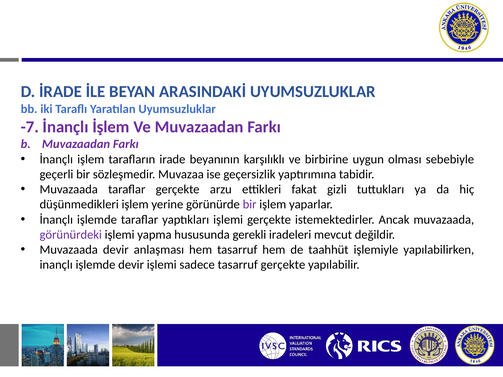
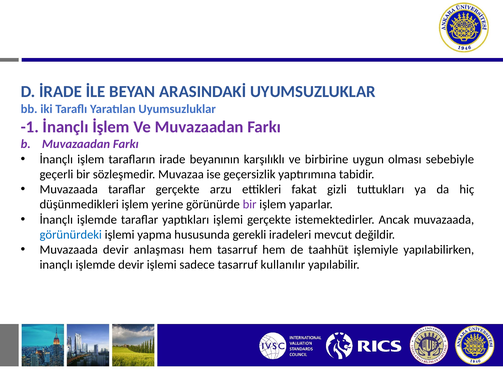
-7: -7 -> -1 (30, 127)
görünürdeki colour: purple -> blue (71, 235)
tasarruf gerçekte: gerçekte -> kullanılır (283, 265)
